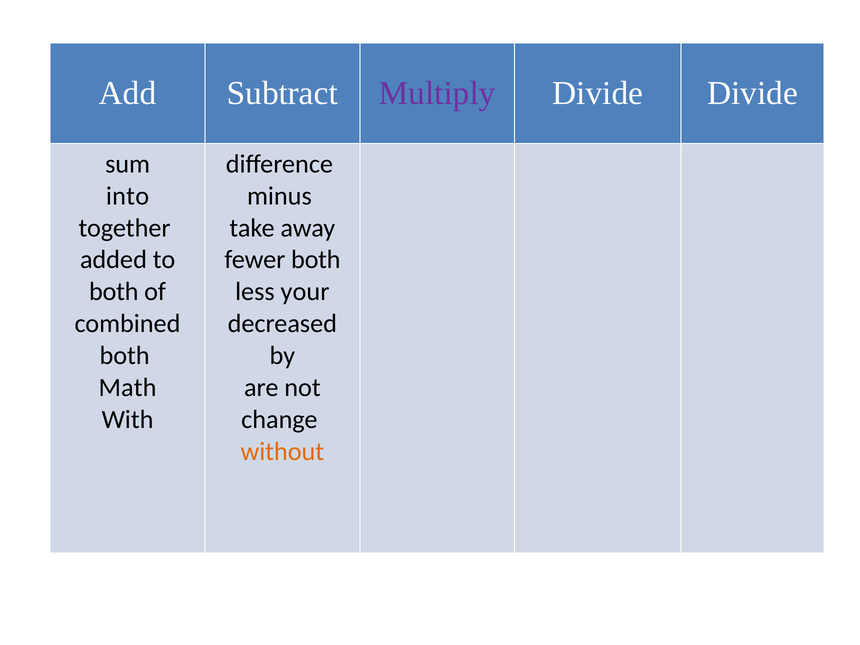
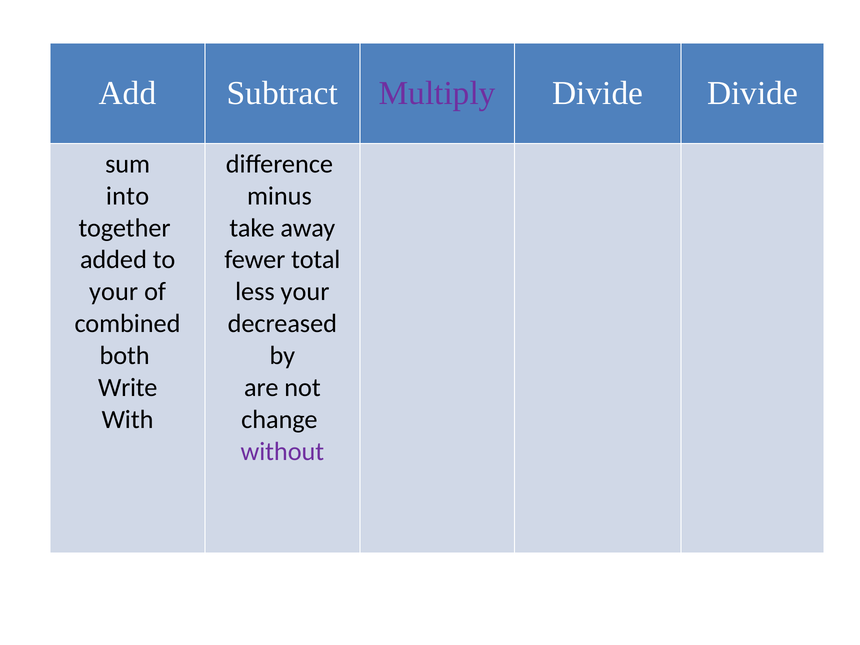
fewer both: both -> total (316, 260)
both: both -> your (114, 292)
Math: Math -> Write (128, 388)
without colour: orange -> purple (282, 452)
